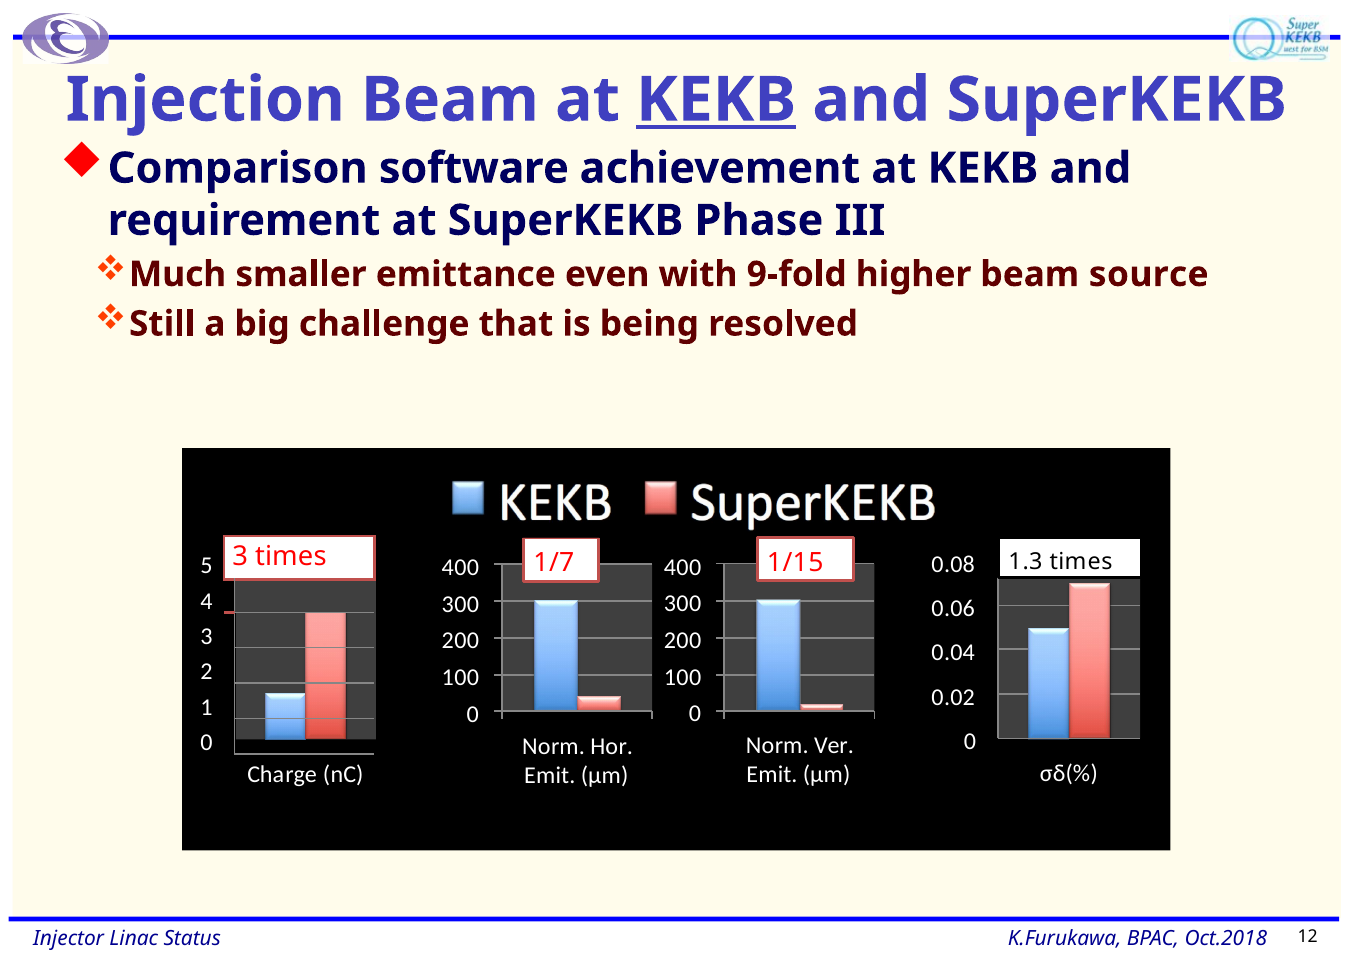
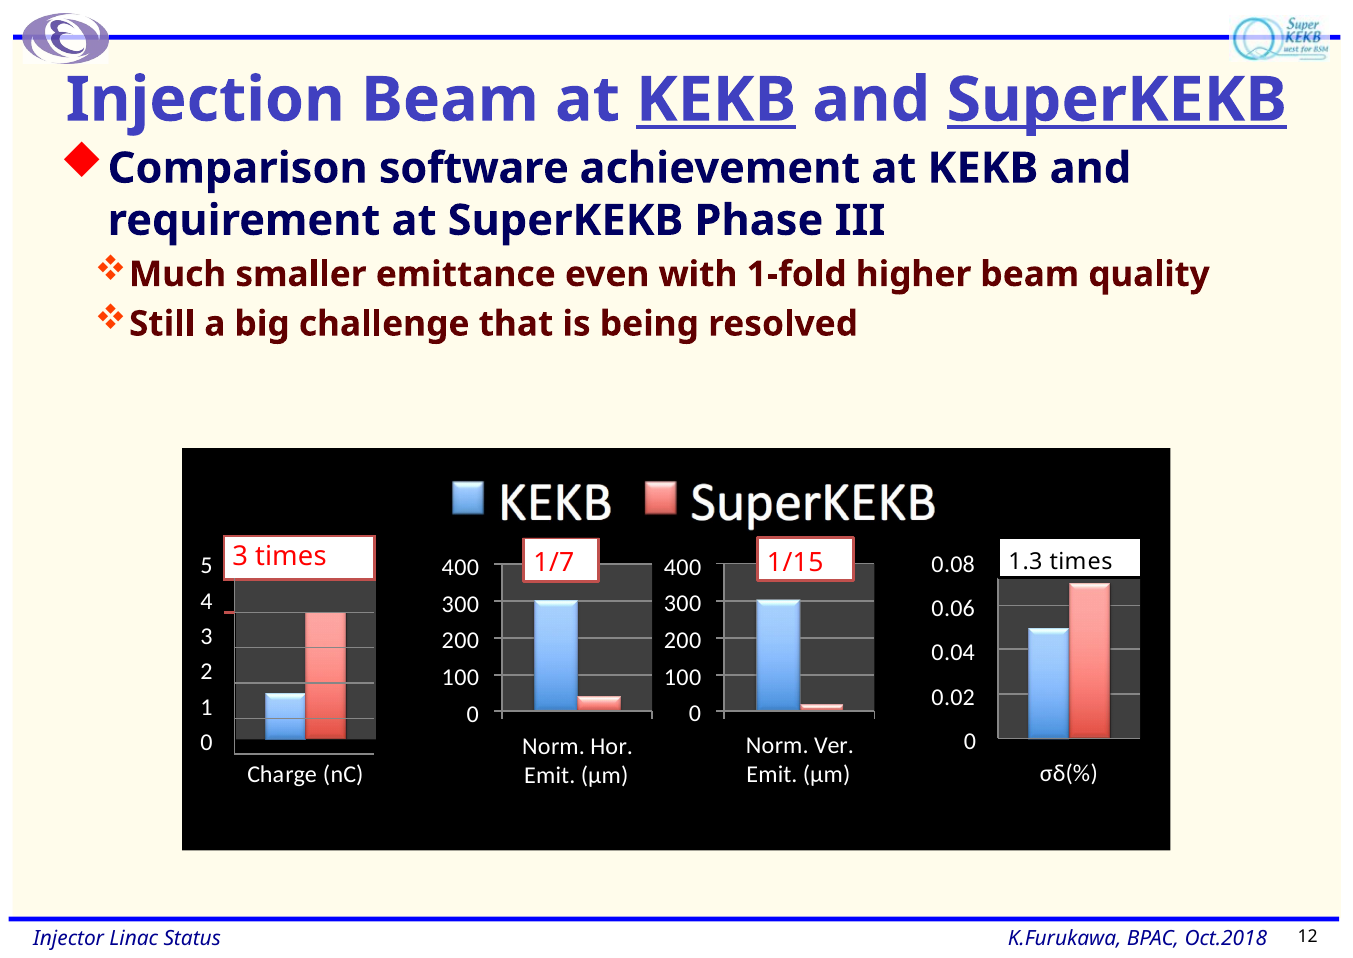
SuperKEKB underline: none -> present (1117, 100)
9-fold: 9-fold -> 1-fold (797, 274)
source: source -> quality (1149, 274)
